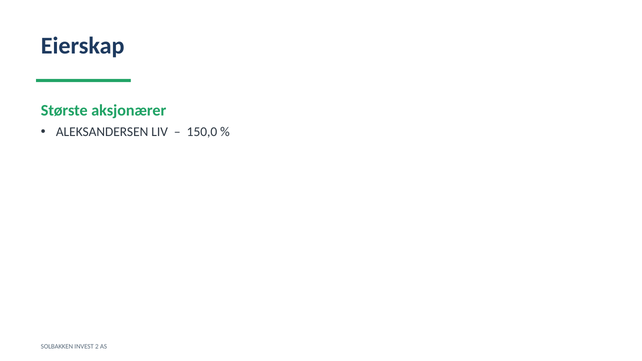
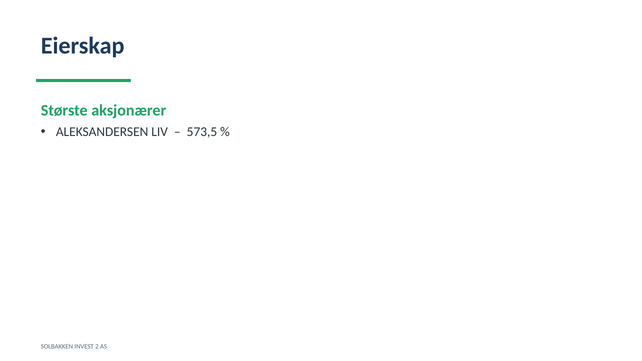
150,0: 150,0 -> 573,5 (202, 132)
